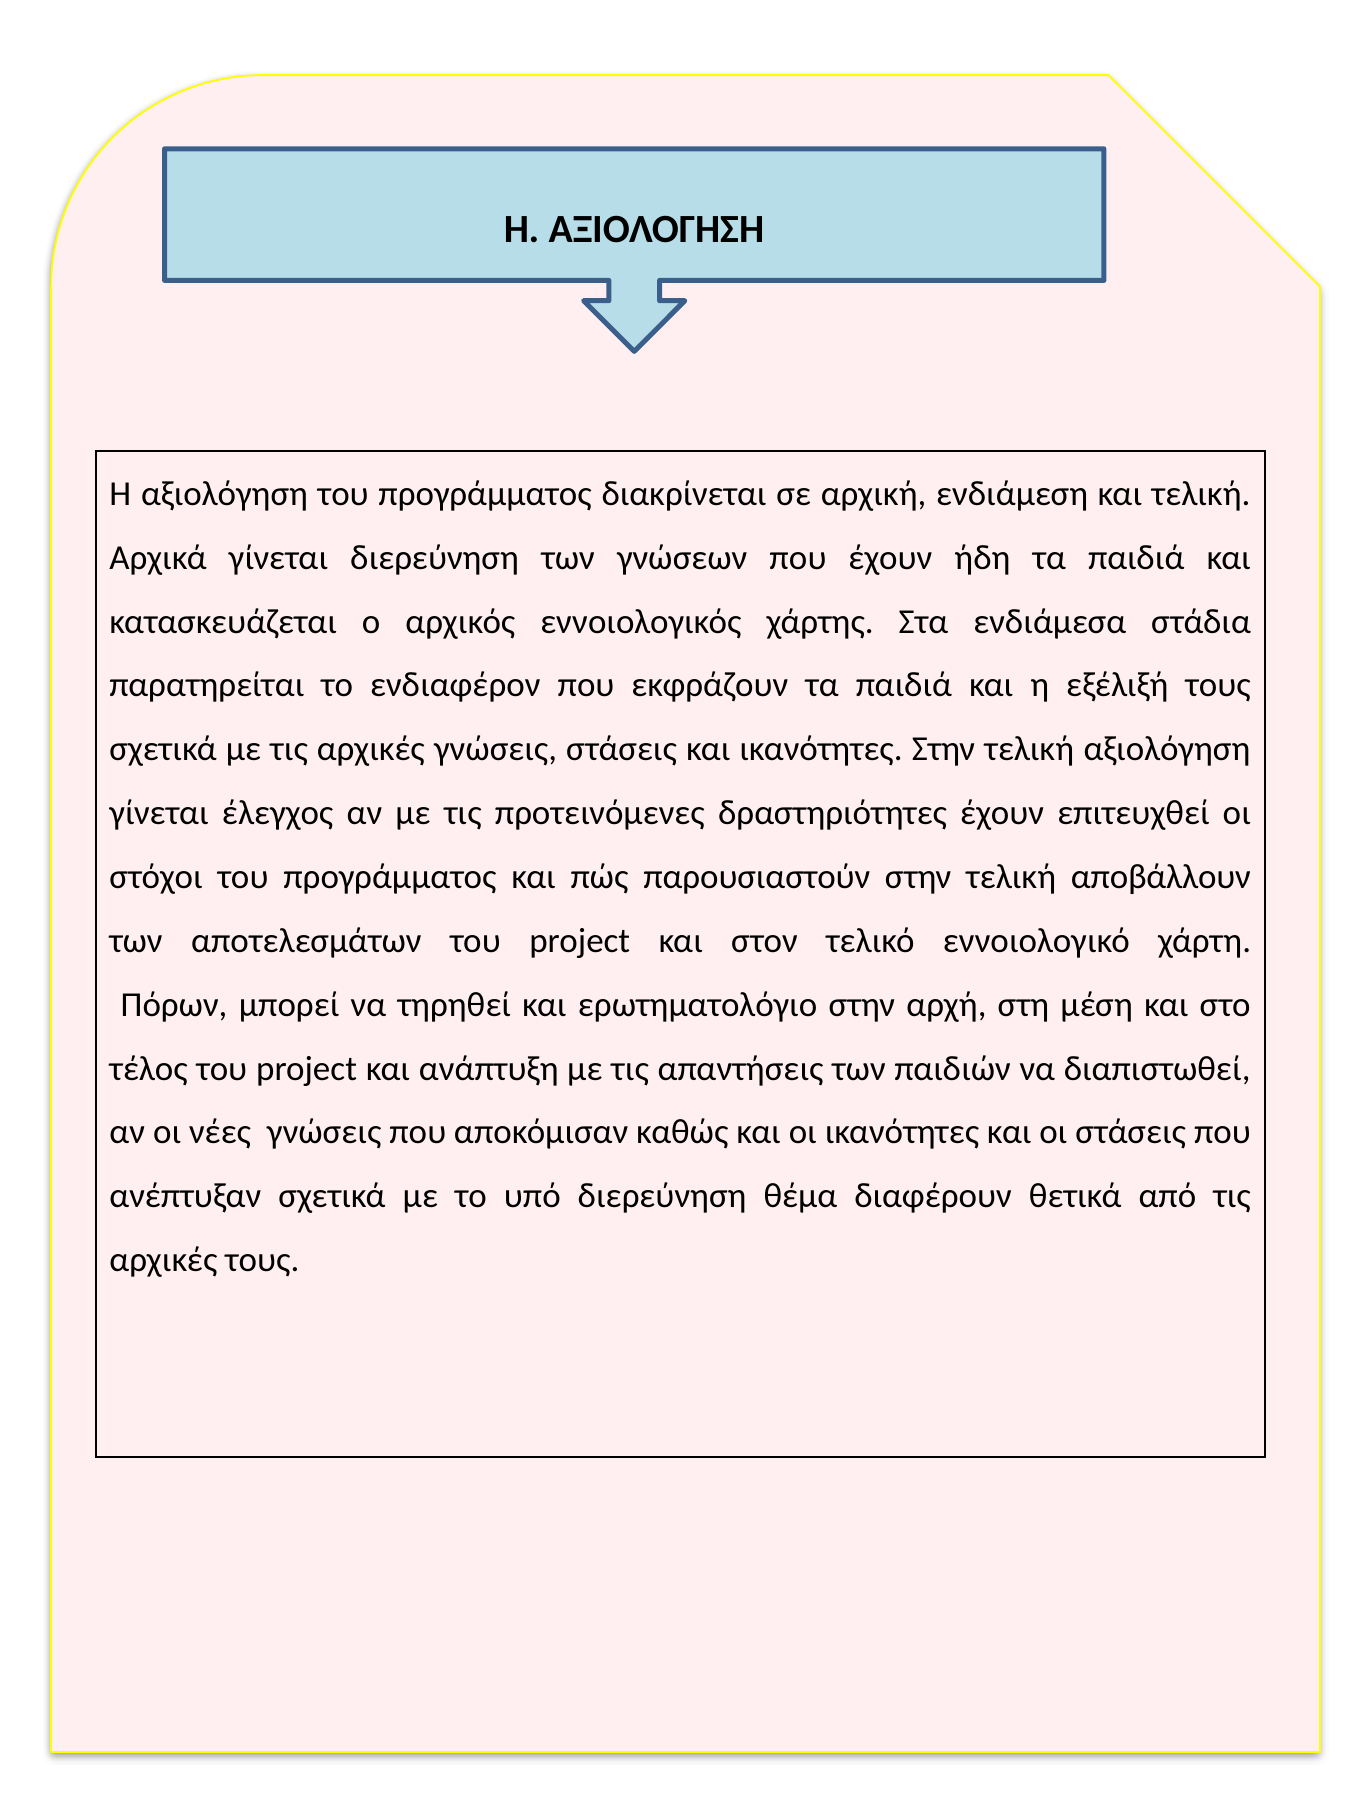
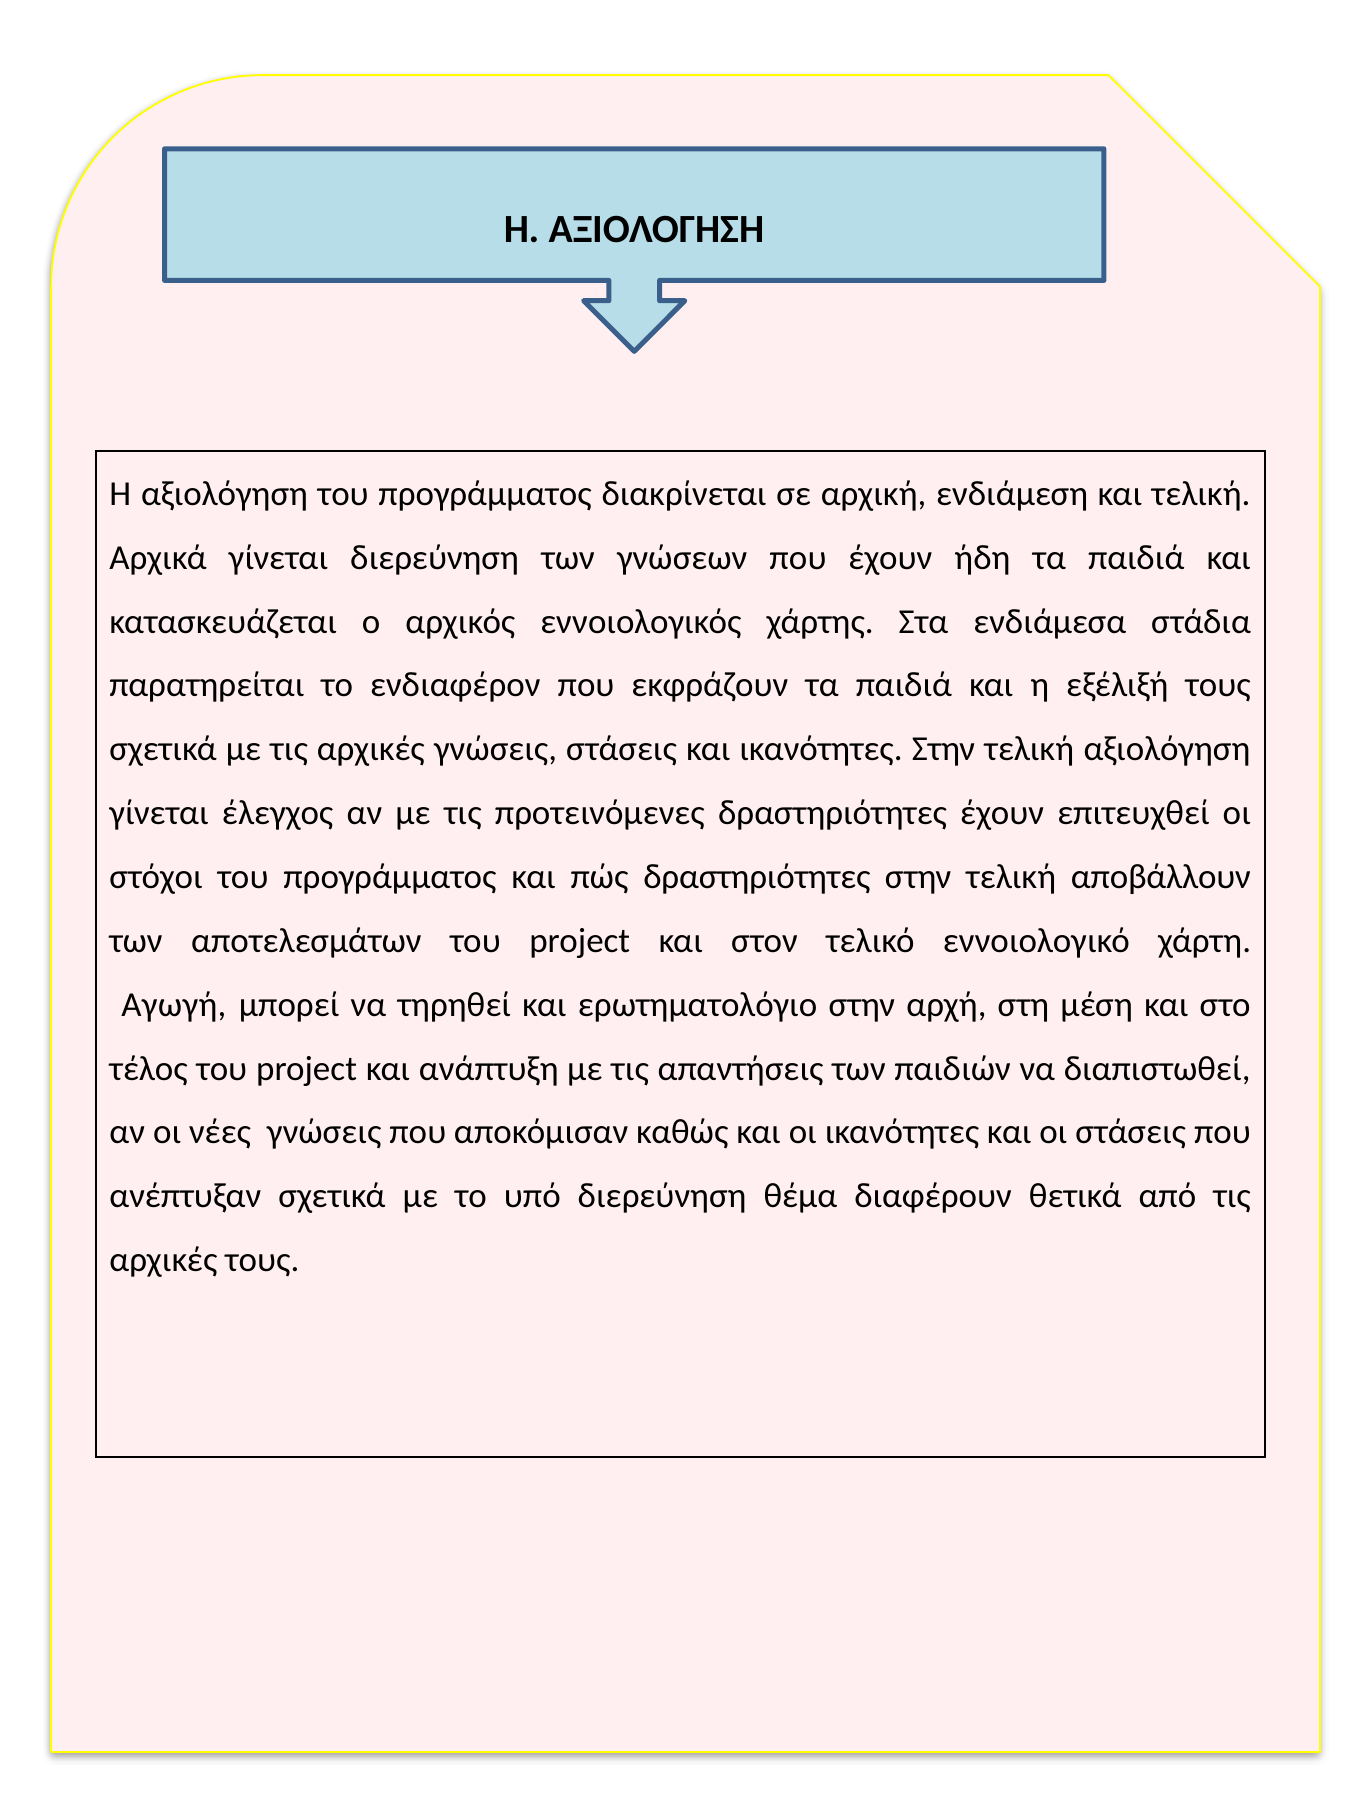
πώς παρουσιαστούν: παρουσιαστούν -> δραστηριότητες (757, 877)
Πόρων: Πόρων -> Αγωγή (174, 1005)
